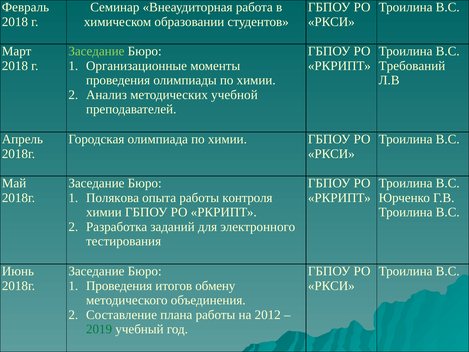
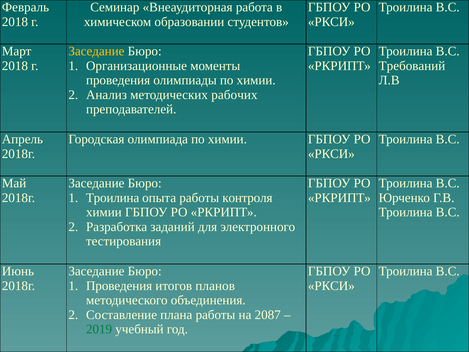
Заседание colour: light green -> yellow (96, 51)
учебной: учебной -> рабочих (234, 95)
Полякова: Полякова -> Троилина (113, 198)
обмену: обмену -> планов (215, 286)
2012: 2012 -> 2087 (268, 315)
